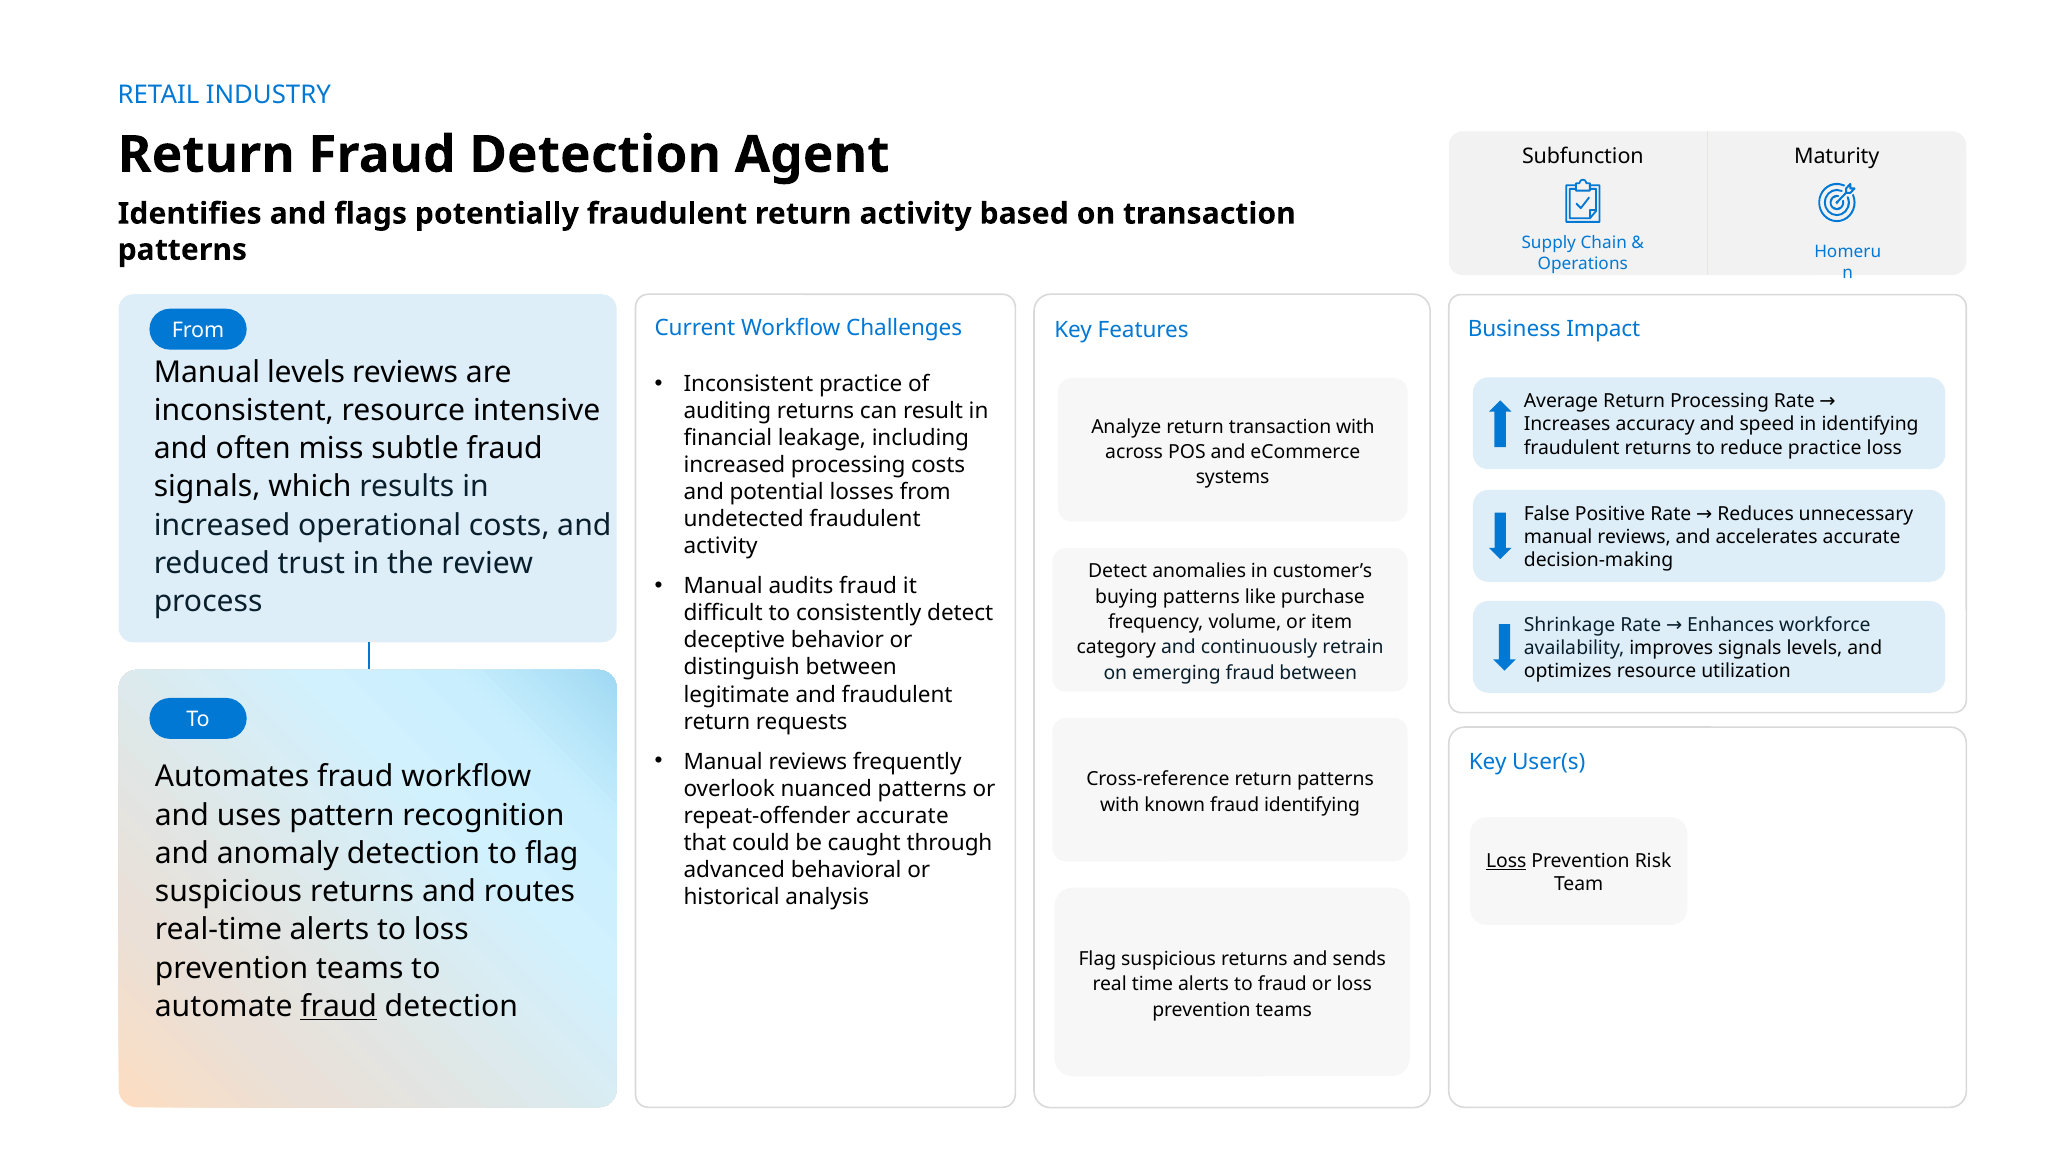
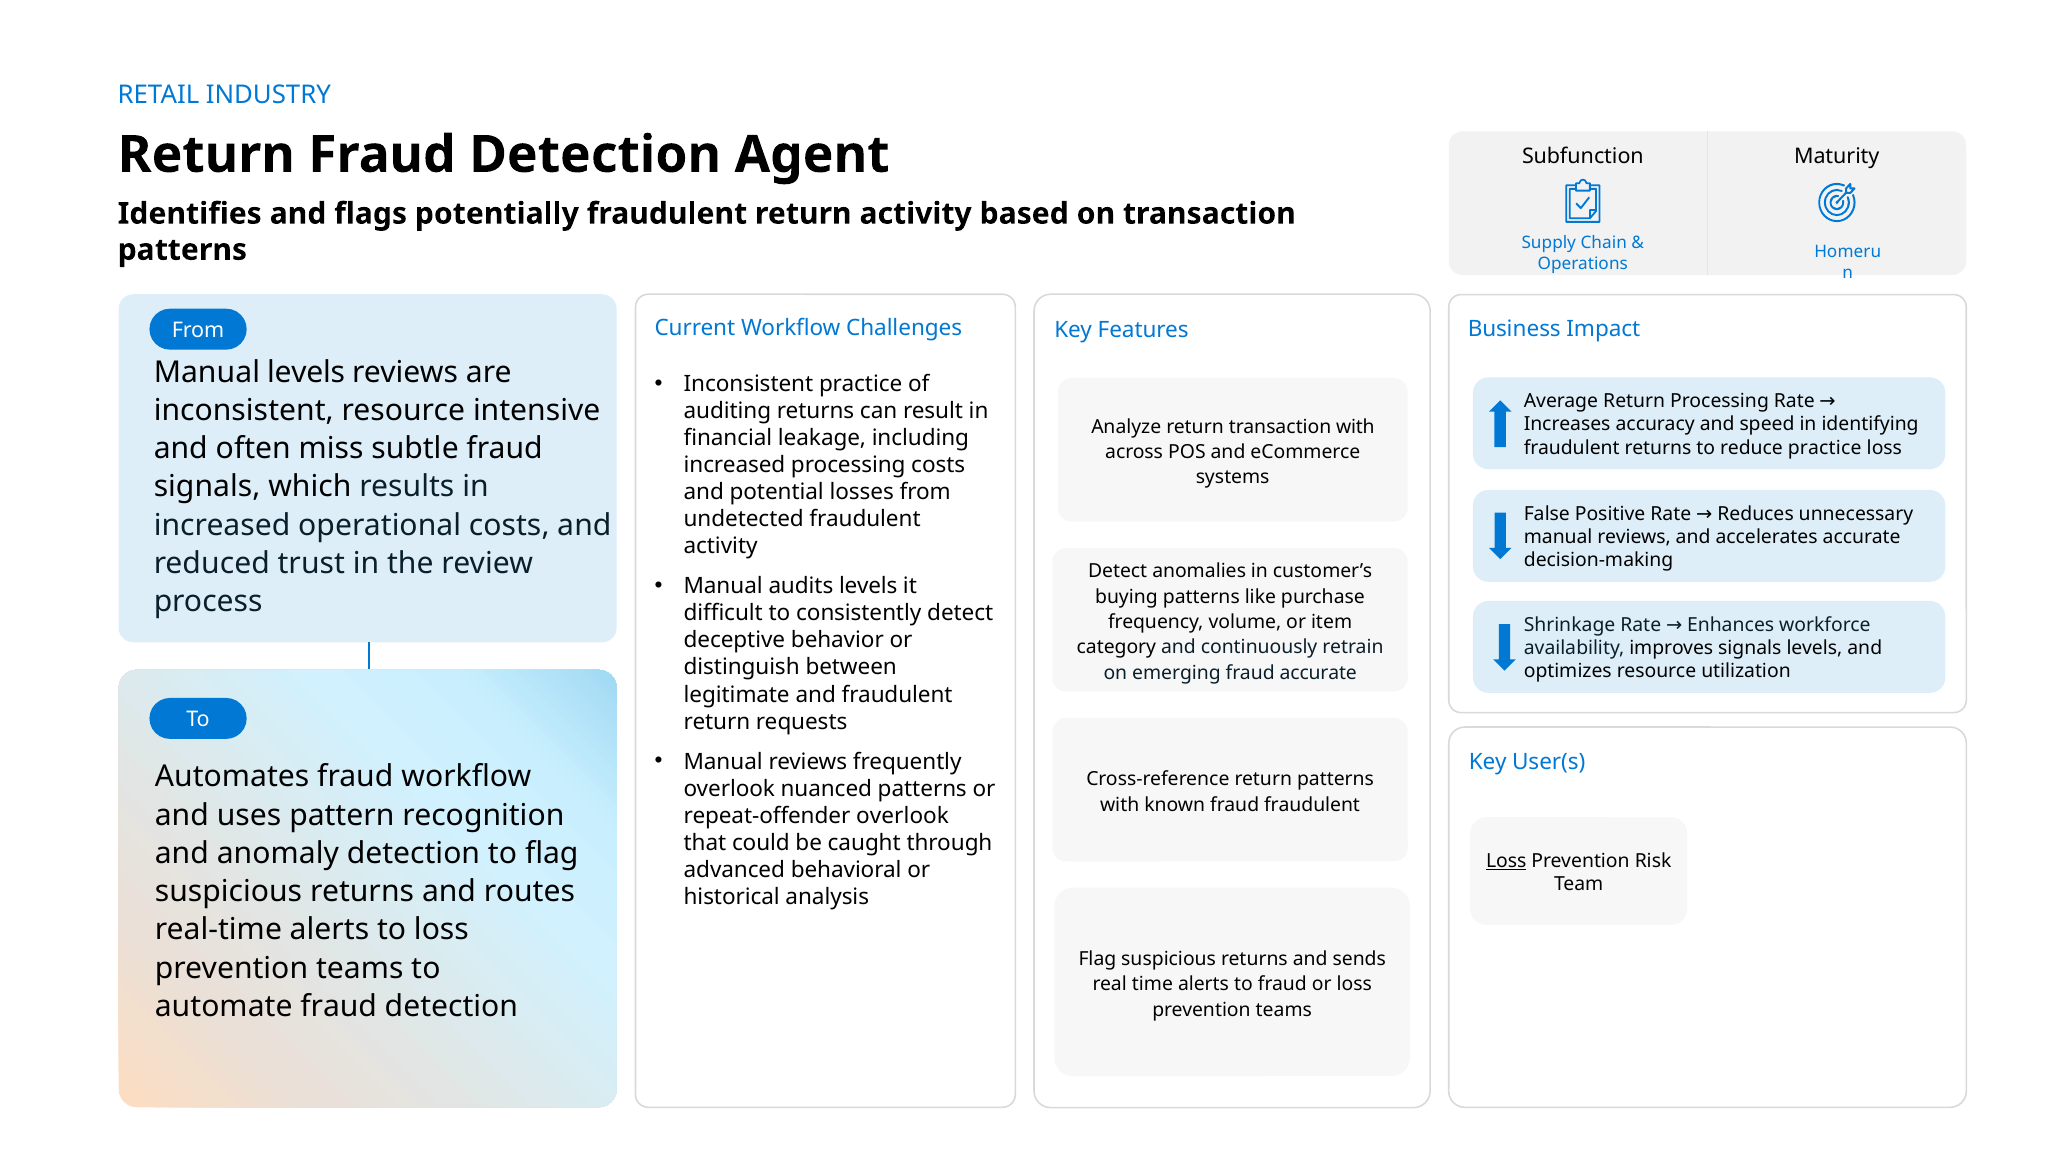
fraud: fraud -> levels (868, 586)
fraud between: between -> accurate (1318, 673)
fraud identifying: identifying -> fraudulent (1312, 805)
accurate: accurate -> overlook (903, 816)
fraud underline: present -> none (339, 1006)
